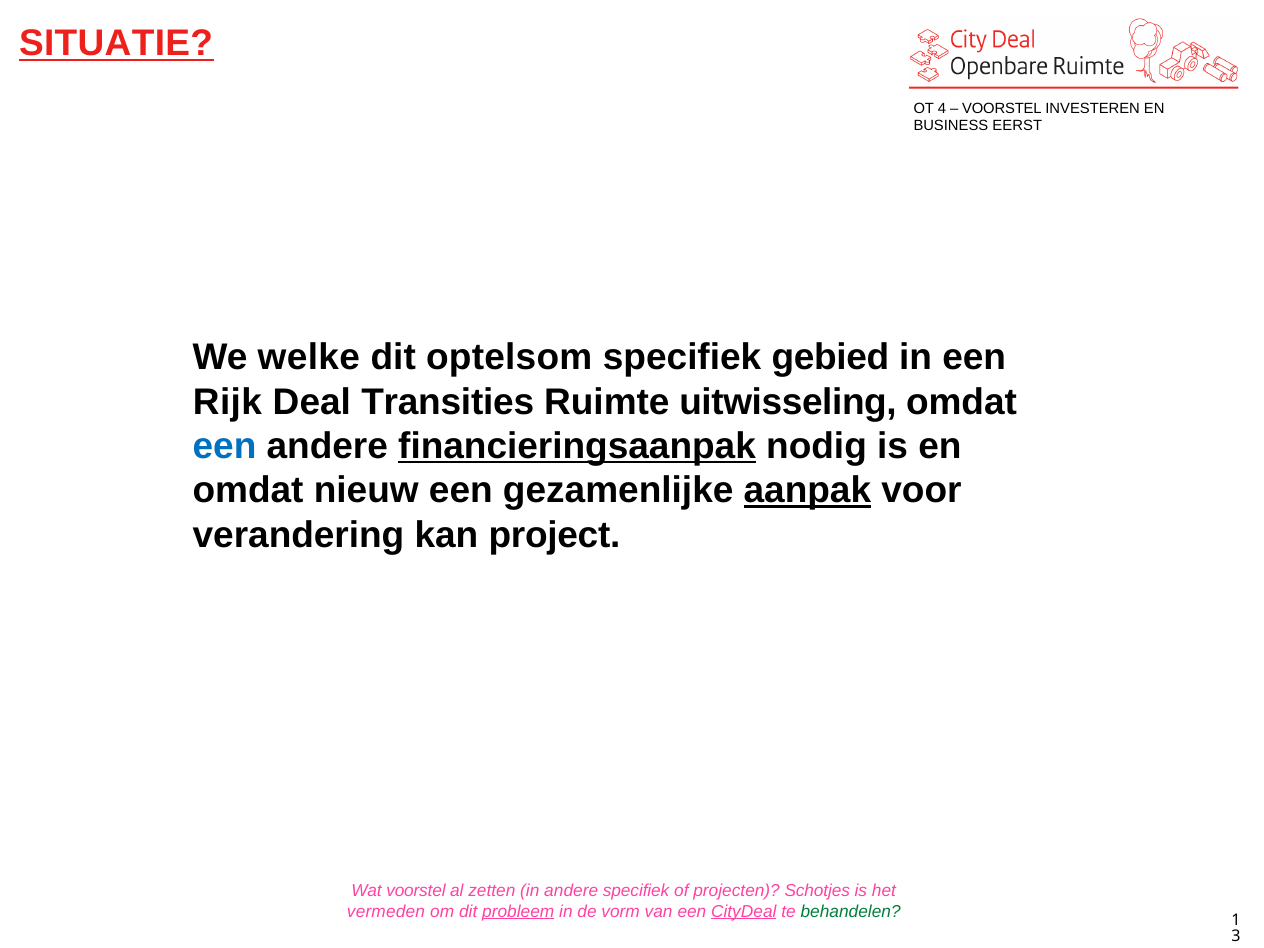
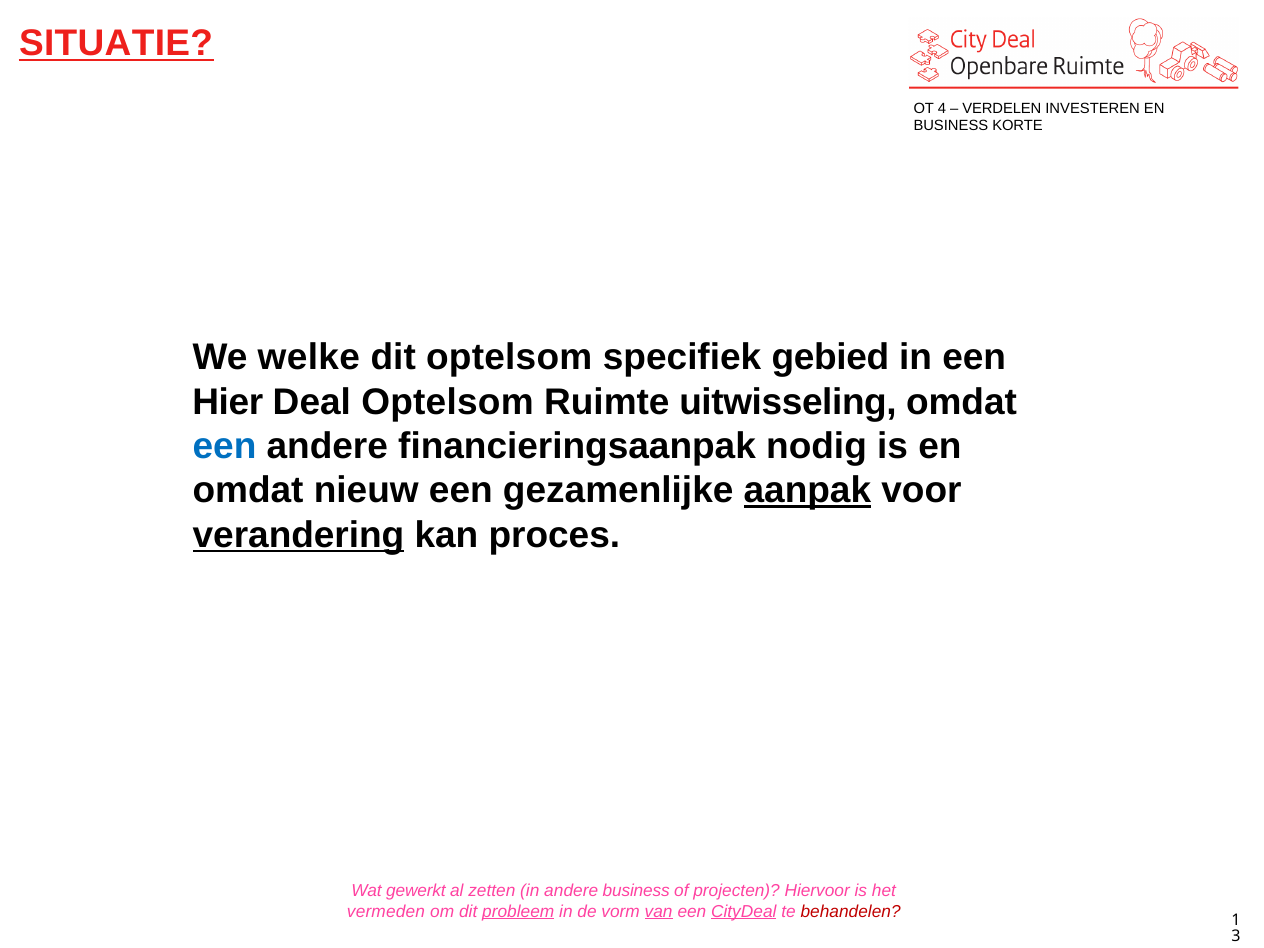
VOORSTEL: VOORSTEL -> VERDELEN (1002, 108)
EERST: EERST -> KORTE (1017, 126)
Rijk: Rijk -> Hier (228, 402)
Deal Transities: Transities -> Optelsom (447, 402)
financieringsaanpak underline: present -> none (577, 446)
verandering underline: none -> present (298, 535)
project: project -> proces (554, 535)
Wat voorstel: voorstel -> gewerkt (416, 891)
andere specifiek: specifiek -> business (636, 891)
Schotjes: Schotjes -> Hiervoor (817, 891)
van underline: none -> present (659, 911)
behandelen colour: green -> red (851, 911)
